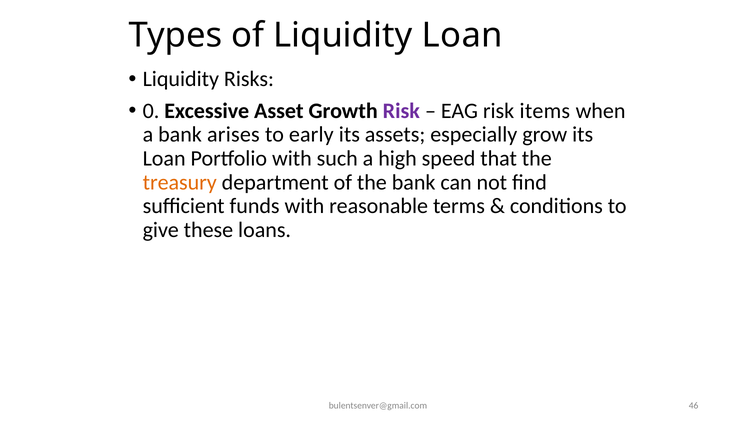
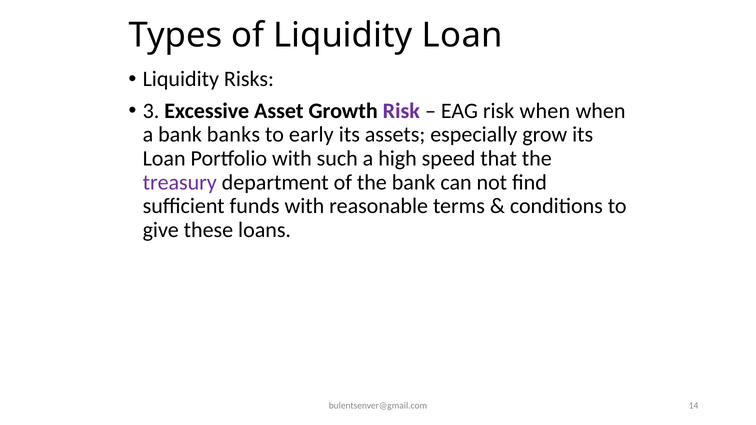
0: 0 -> 3 (151, 111)
risk items: items -> when (545, 111)
arises: arises -> banks (233, 135)
treasury colour: orange -> purple (180, 182)
46: 46 -> 14 (694, 406)
